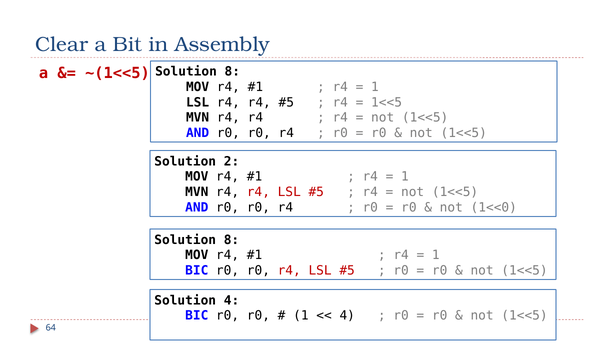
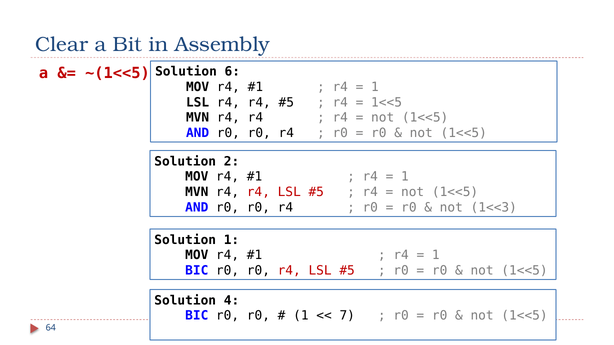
8: 8 -> 6 (232, 72)
1<<0: 1<<0 -> 1<<3 (494, 208)
8: 8 -> 1 (231, 240)
4: 4 -> 7 (347, 316)
